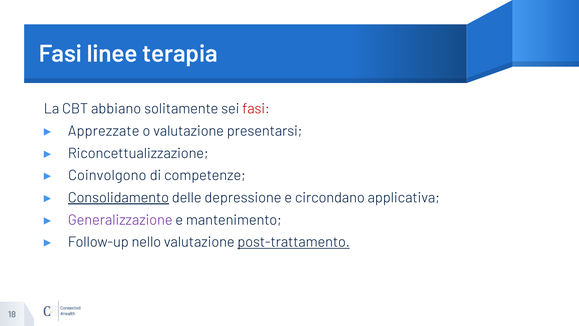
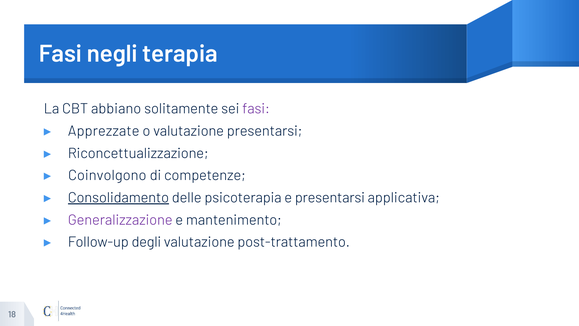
linee: linee -> negli (112, 54)
fasi colour: red -> purple (256, 109)
depressione: depressione -> psicoterapia (243, 198)
e circondano: circondano -> presentarsi (330, 198)
nello: nello -> degli (146, 242)
post-trattamento underline: present -> none (294, 242)
